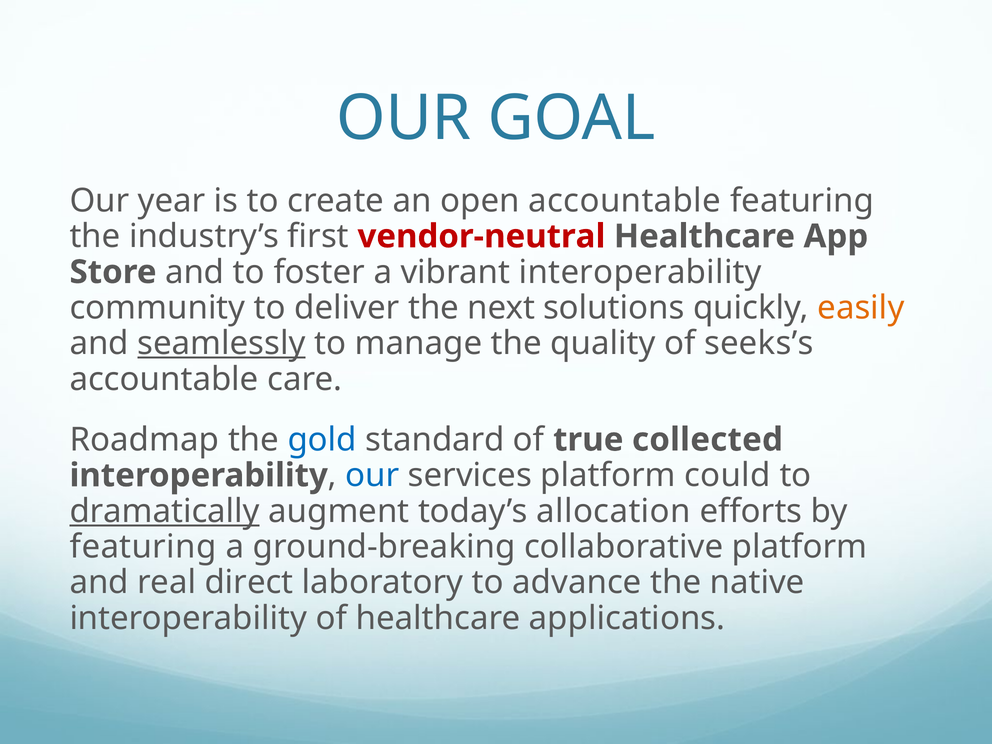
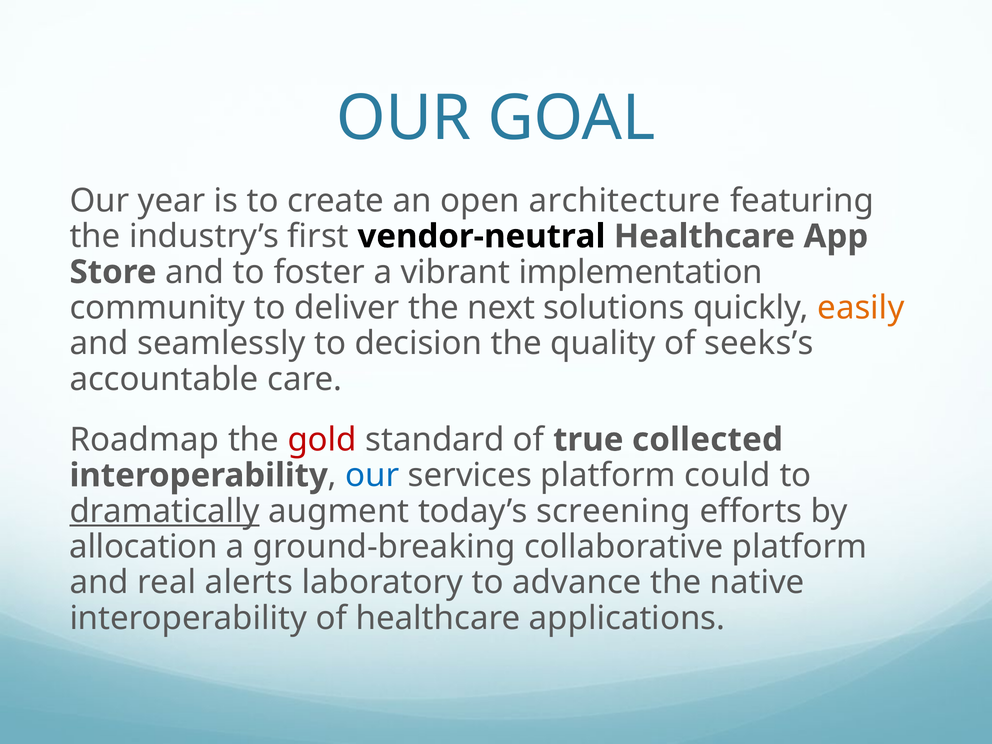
open accountable: accountable -> architecture (625, 201)
vendor-neutral colour: red -> black (481, 236)
vibrant interoperability: interoperability -> implementation (641, 272)
seamlessly underline: present -> none (221, 344)
manage: manage -> decision (418, 344)
gold colour: blue -> red (322, 440)
allocation: allocation -> screening (613, 511)
featuring: featuring -> allocation (143, 547)
direct: direct -> alerts (249, 582)
